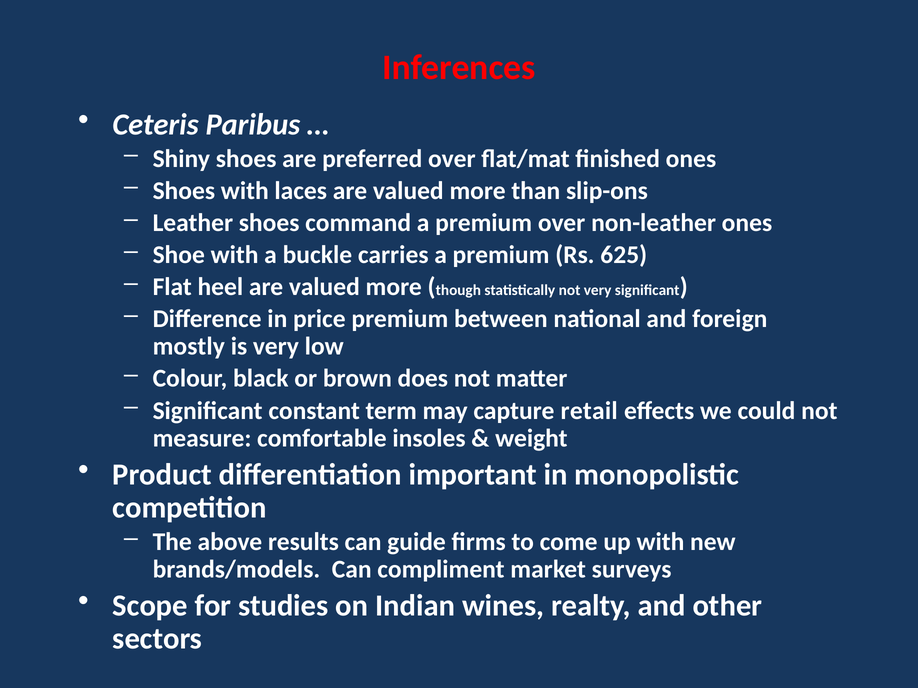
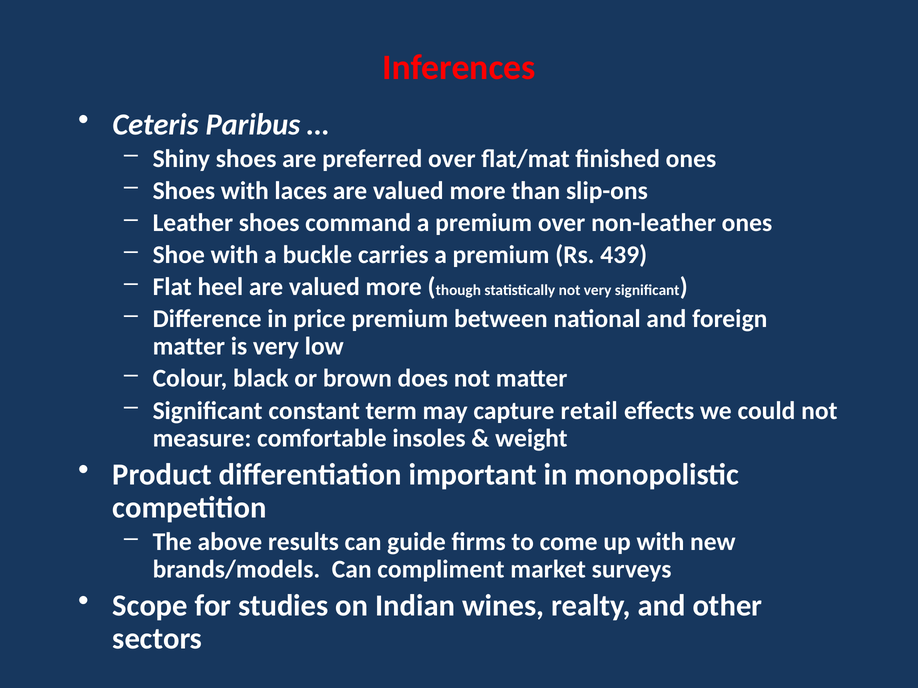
625: 625 -> 439 (624, 255)
mostly: mostly -> matter (189, 347)
